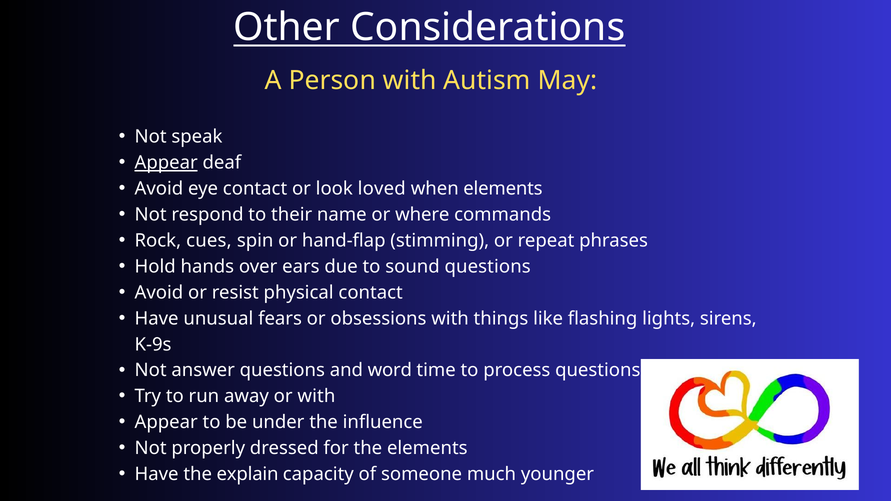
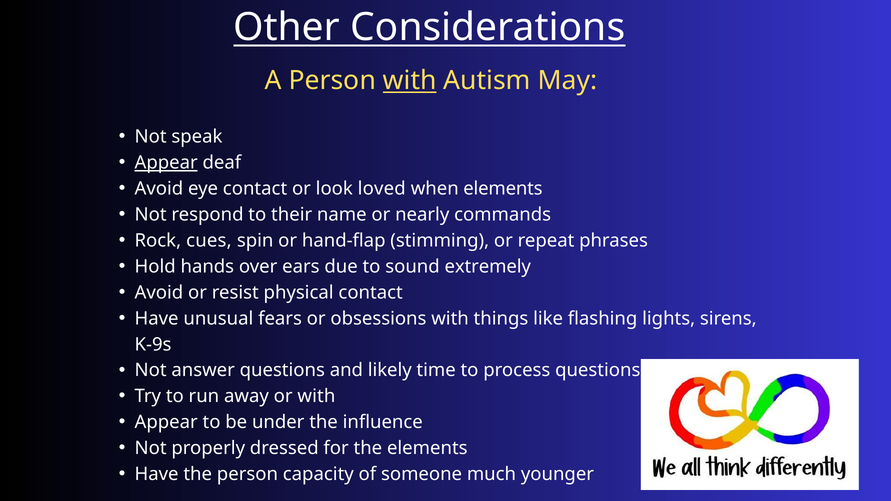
with underline: none -> present (410, 81)
where: where -> nearly (422, 215)
sound questions: questions -> extremely (488, 267)
word: word -> likely (390, 371)
the explain: explain -> person (247, 474)
